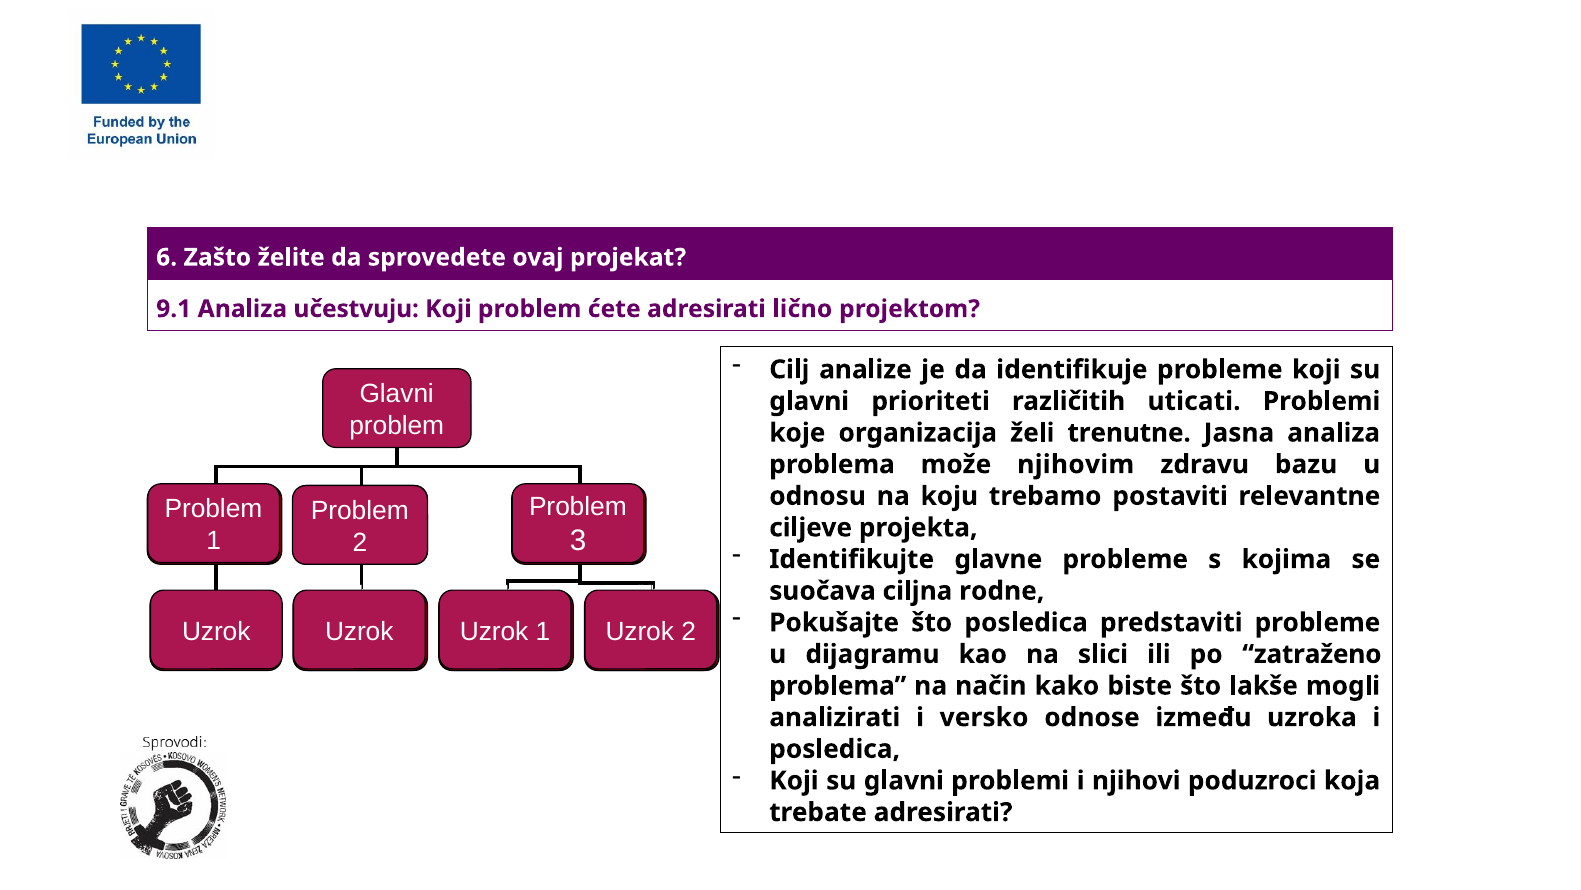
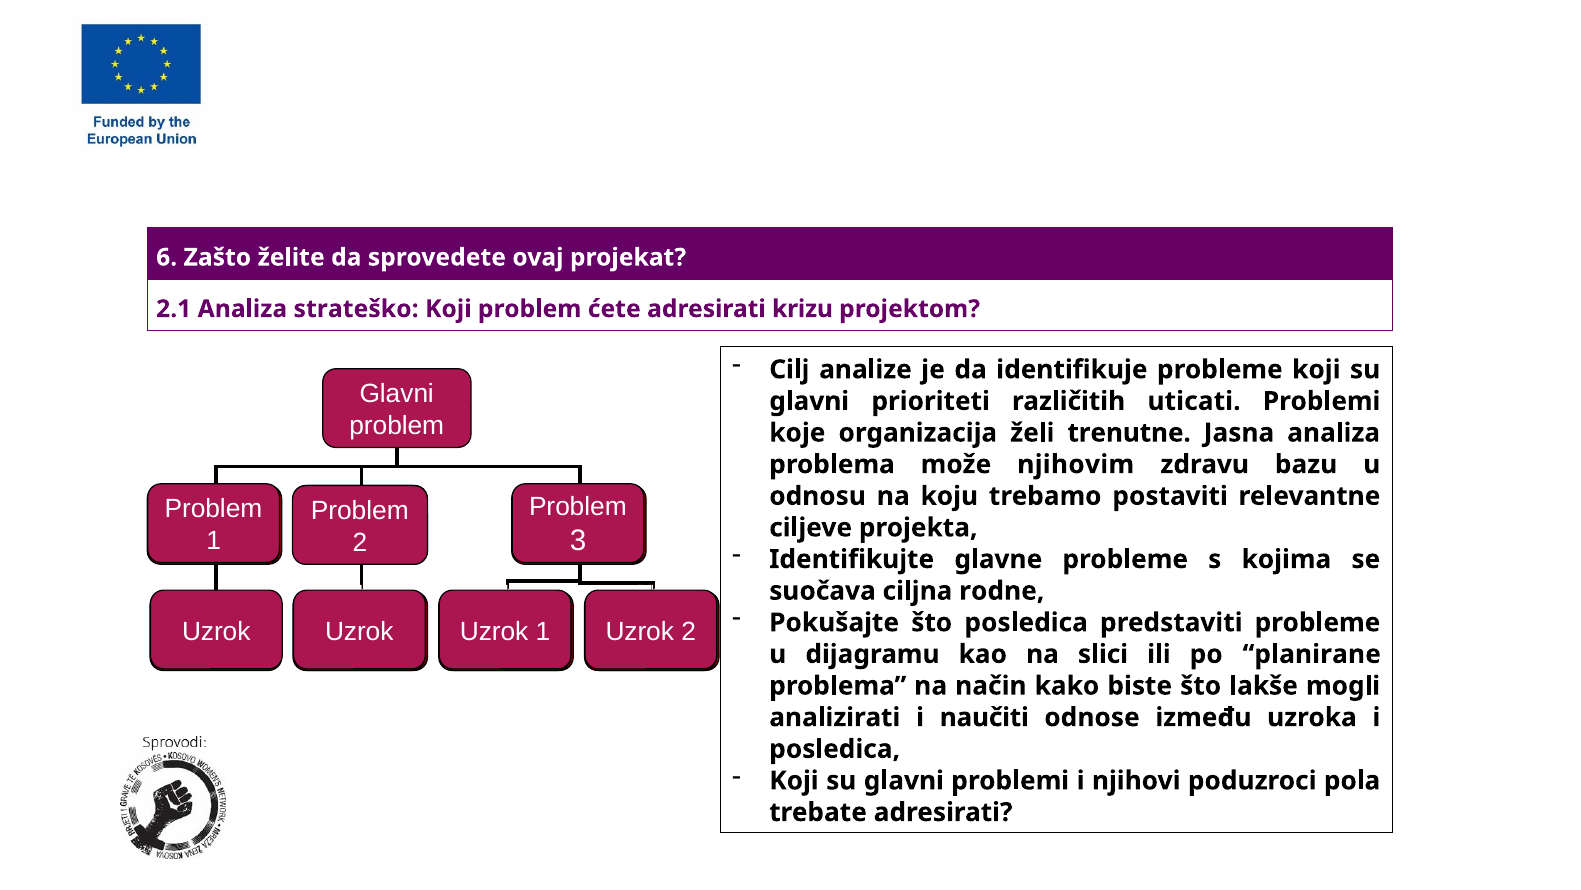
9.1: 9.1 -> 2.1 (174, 309)
učestvuju: učestvuju -> strateško (356, 309)
lično: lično -> krizu (803, 309)
zatraženo: zatraženo -> planirane (1312, 654)
versko: versko -> naučiti (984, 717)
koja: koja -> pola (1352, 780)
